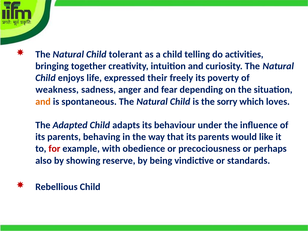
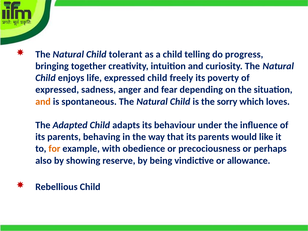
activities: activities -> progress (244, 54)
expressed their: their -> child (157, 78)
weakness: weakness -> expressed (57, 90)
for colour: red -> orange (54, 149)
standards: standards -> allowance (249, 161)
